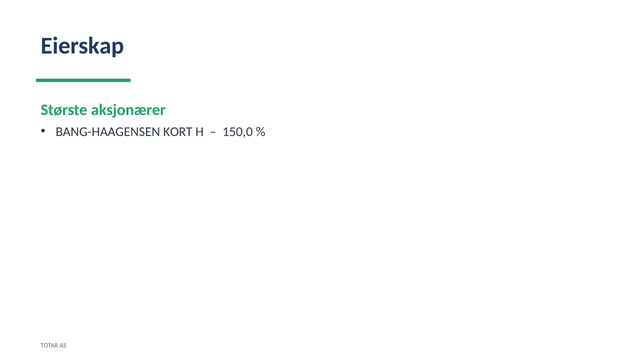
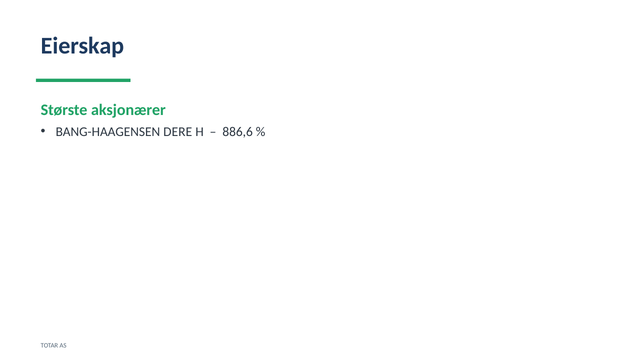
KORT: KORT -> DERE (178, 132)
150,0: 150,0 -> 886,6 (238, 132)
